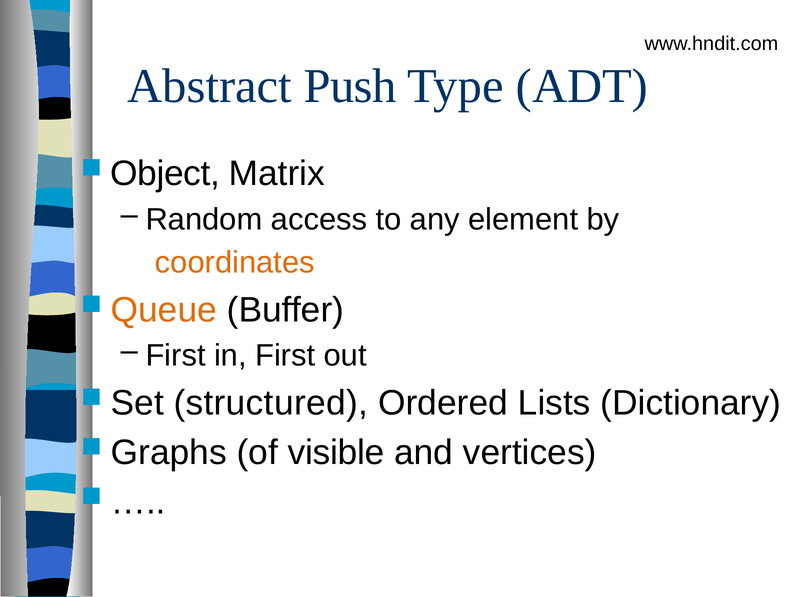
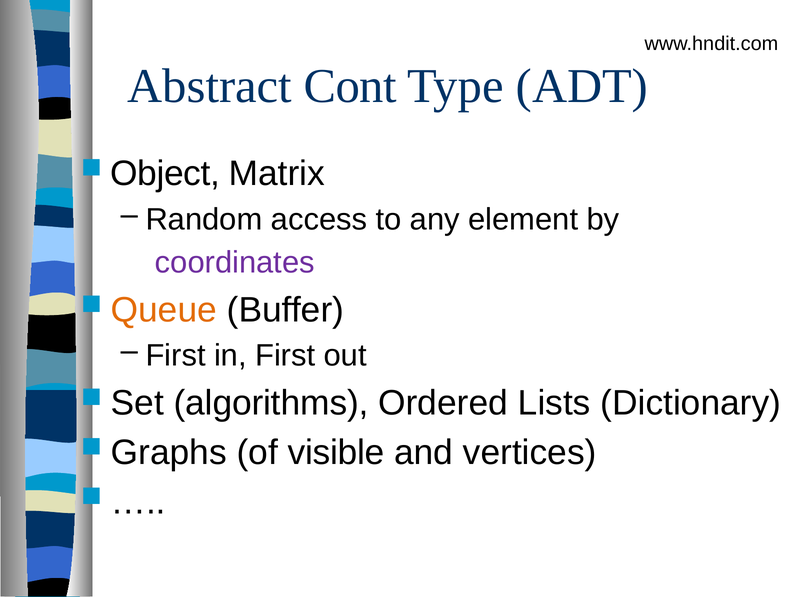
Push: Push -> Cont (350, 86)
coordinates colour: orange -> purple (235, 263)
structured: structured -> algorithms (271, 403)
